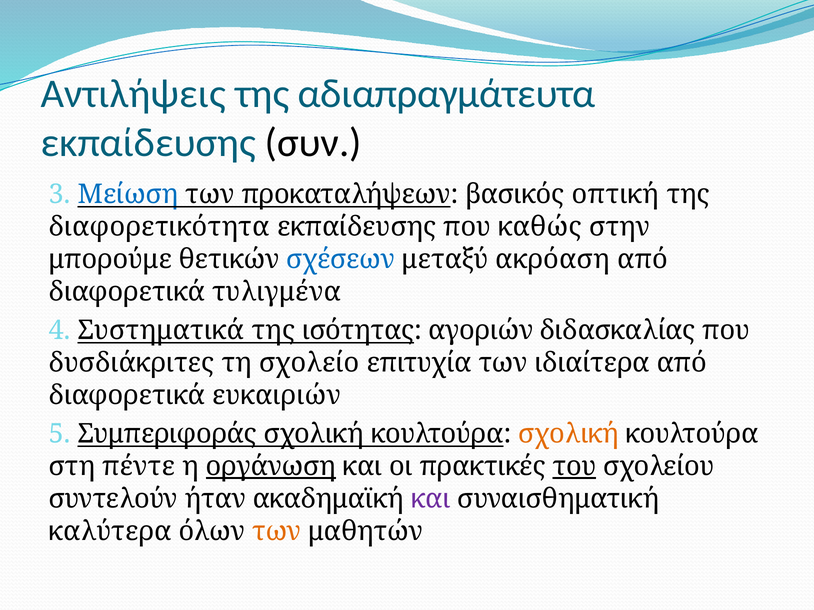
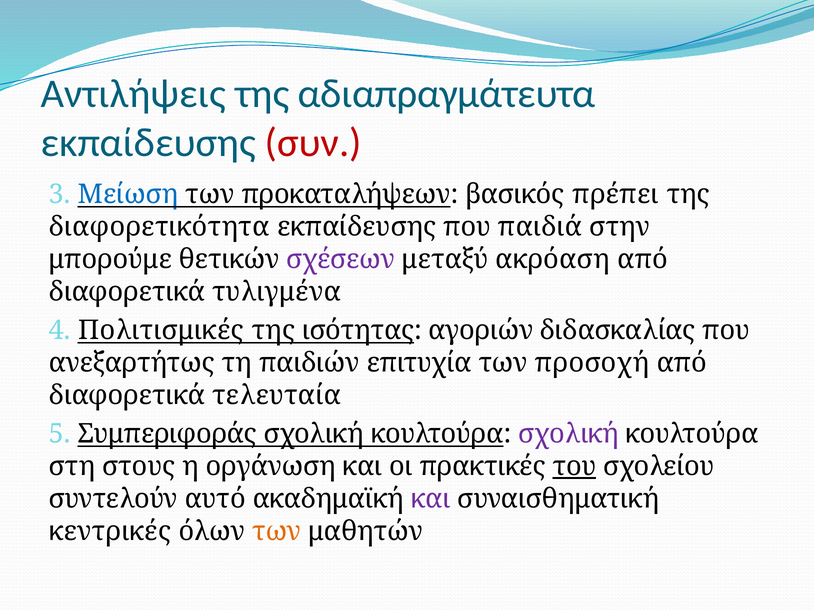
συν colour: black -> red (313, 143)
οπτική: οπτική -> πρέπει (615, 194)
καθώς: καθώς -> παιδιά (540, 227)
σχέσεων colour: blue -> purple (341, 260)
Συστηματικά: Συστηματικά -> Πολιτισμικές (161, 331)
δυσδιάκριτες: δυσδιάκριτες -> ανεξαρτήτως (132, 363)
σχολείο: σχολείο -> παιδιών (309, 363)
ιδιαίτερα: ιδιαίτερα -> προσοχή (592, 363)
ευκαιριών: ευκαιριών -> τελευταία (276, 396)
σχολική colour: orange -> purple (569, 434)
πέντε: πέντε -> στους (139, 467)
οργάνωση underline: present -> none (271, 467)
ήταν: ήταν -> αυτό (215, 499)
καλύτερα: καλύτερα -> κεντρικές (110, 532)
